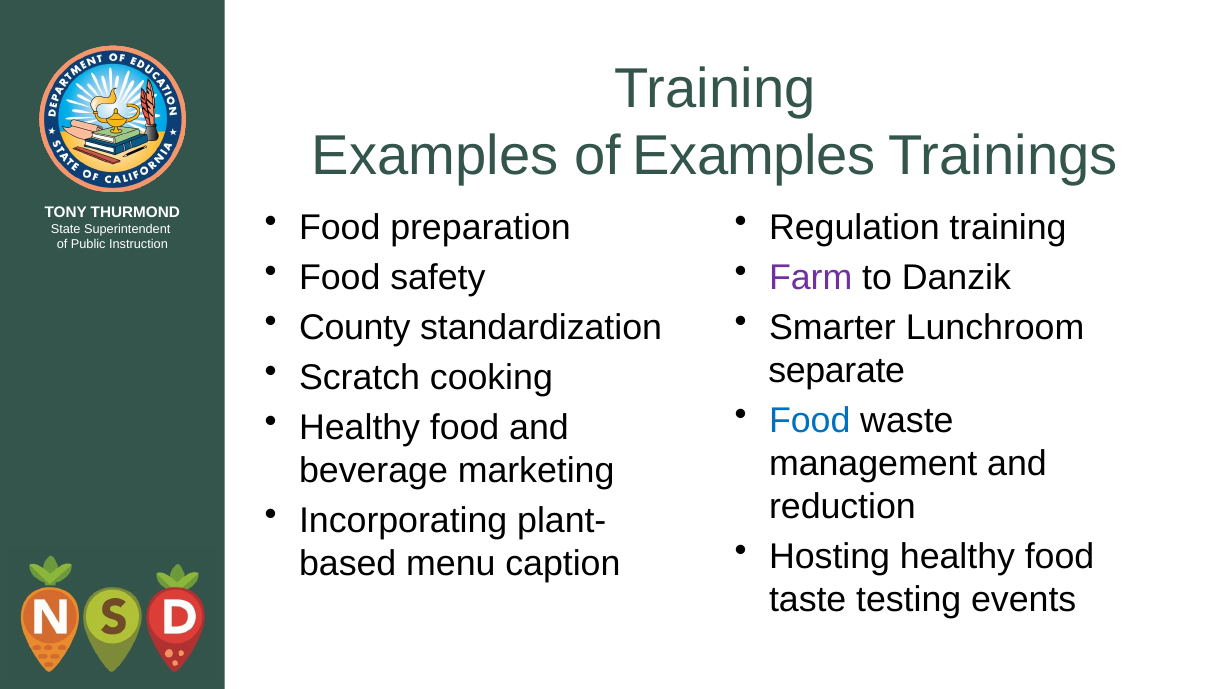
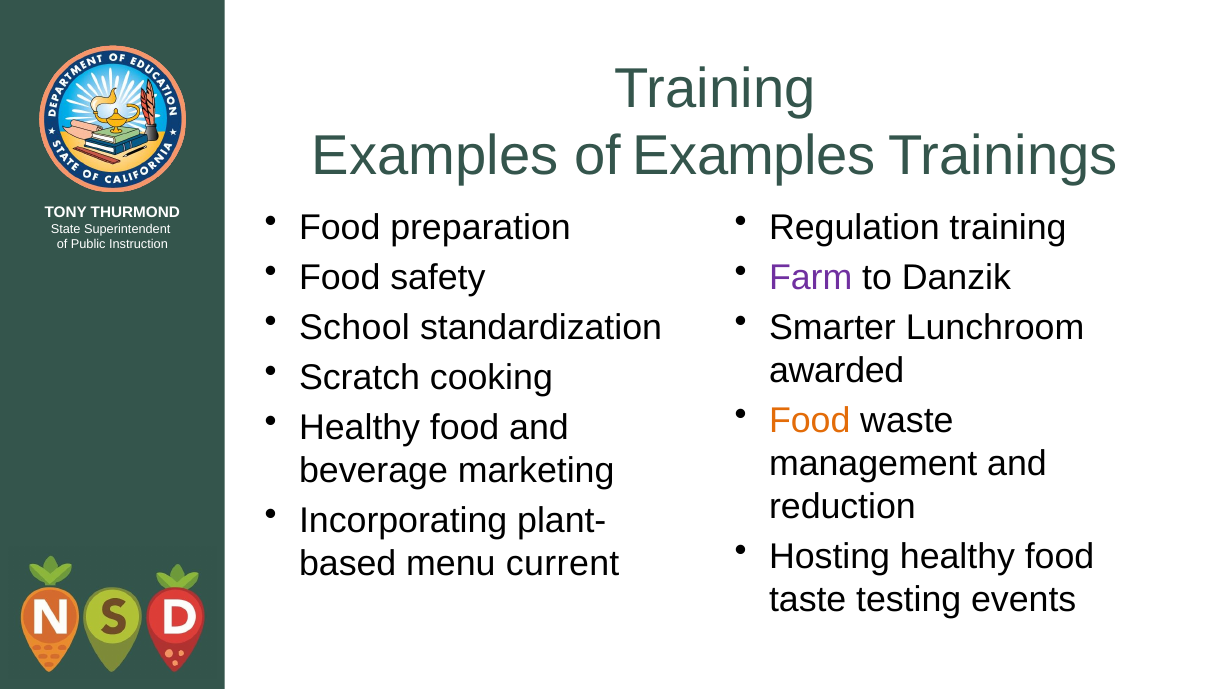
County: County -> School (355, 328)
separate: separate -> awarded (837, 371)
Food colour: blue -> orange (810, 421)
caption: caption -> current (563, 564)
